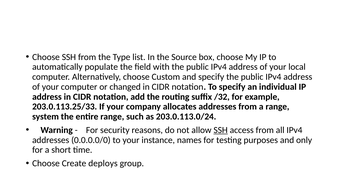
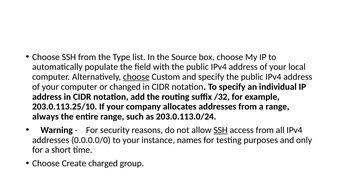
choose underline: none -> present (136, 77)
203.0.113.25/33: 203.0.113.25/33 -> 203.0.113.25/10 (65, 106)
system: system -> always (45, 116)
deploys: deploys -> charged (103, 163)
